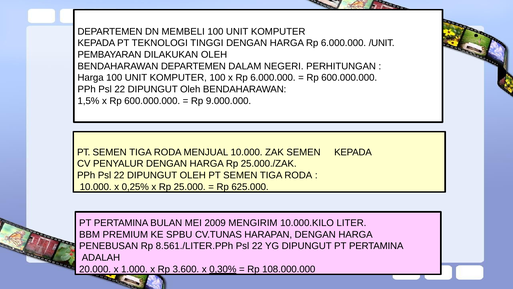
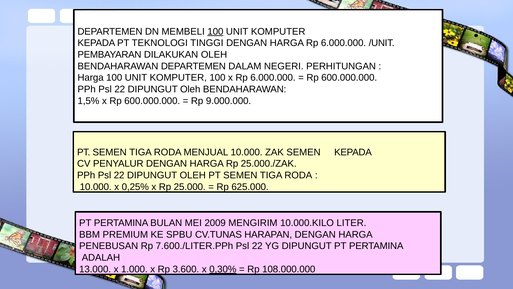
100 underline: none -> present (215, 32)
8.561./LITER.PPh: 8.561./LITER.PPh -> 7.600./LITER.PPh (194, 246)
20.000: 20.000 -> 13.000 (95, 269)
